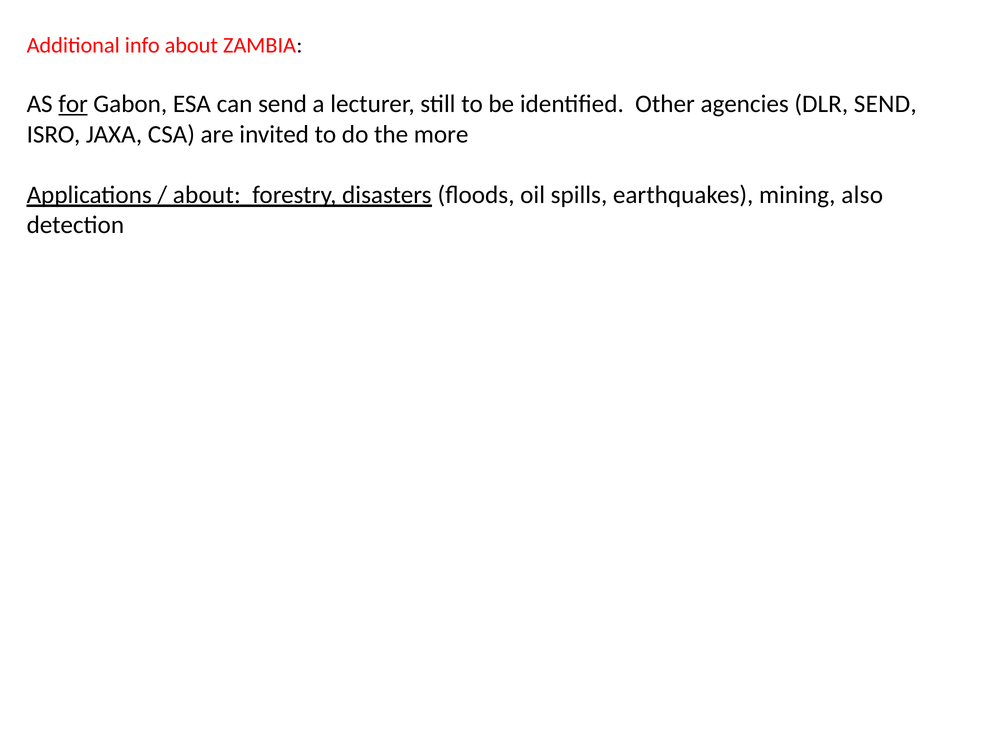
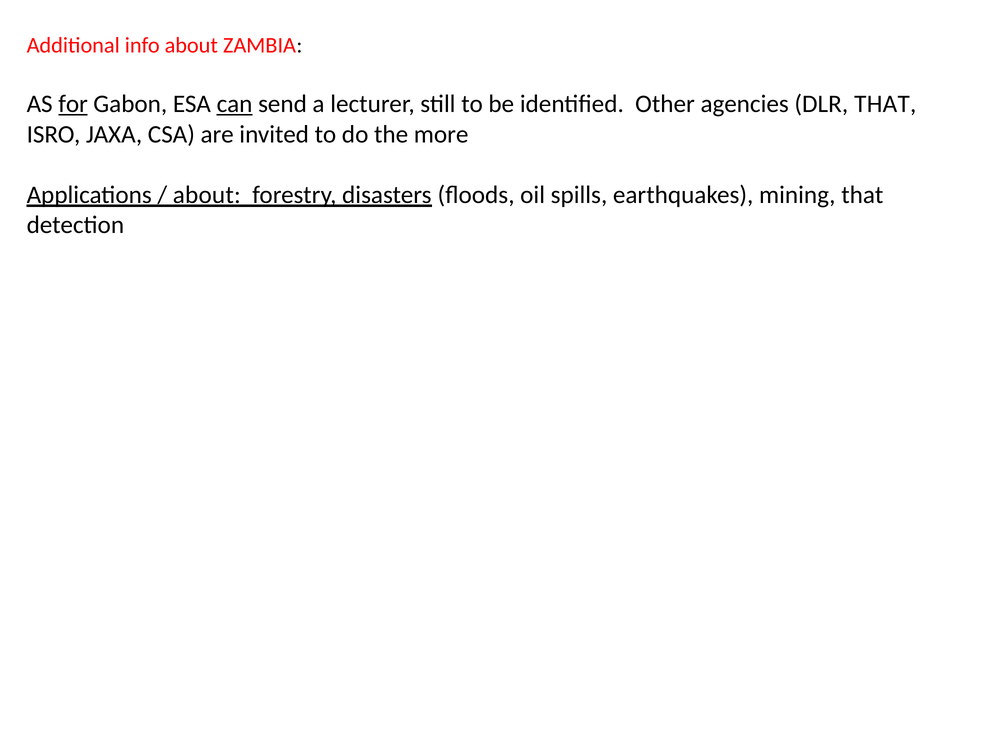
can underline: none -> present (235, 104)
DLR SEND: SEND -> THAT (885, 104)
mining also: also -> that (862, 195)
